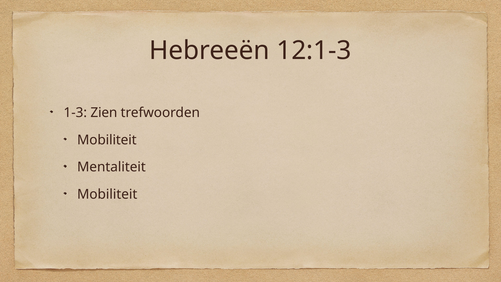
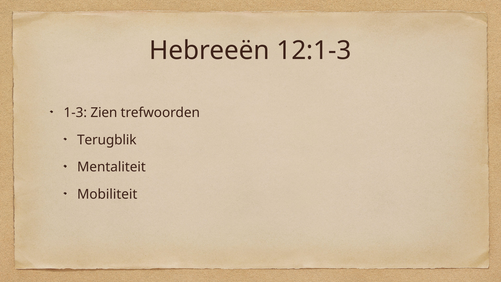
Mobiliteit: Mobiliteit -> Terugblik (107, 140)
